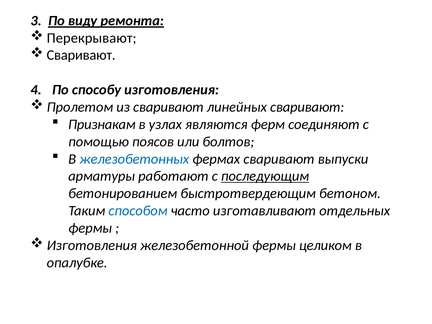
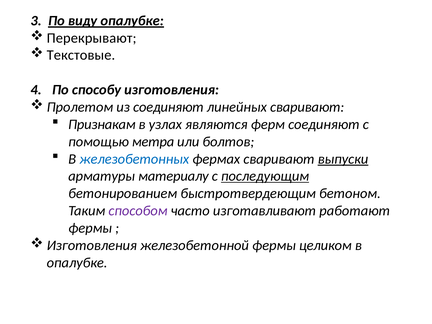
виду ремонта: ремонта -> опалубке (132, 21)
Сваривают: Сваривают -> Текстовые (81, 55)
из сваривают: сваривают -> соединяют (168, 107)
поясов: поясов -> метра (153, 142)
выпуски underline: none -> present (343, 159)
работают: работают -> материалу (173, 176)
способом colour: blue -> purple (138, 211)
отдельных: отдельных -> работают (355, 211)
